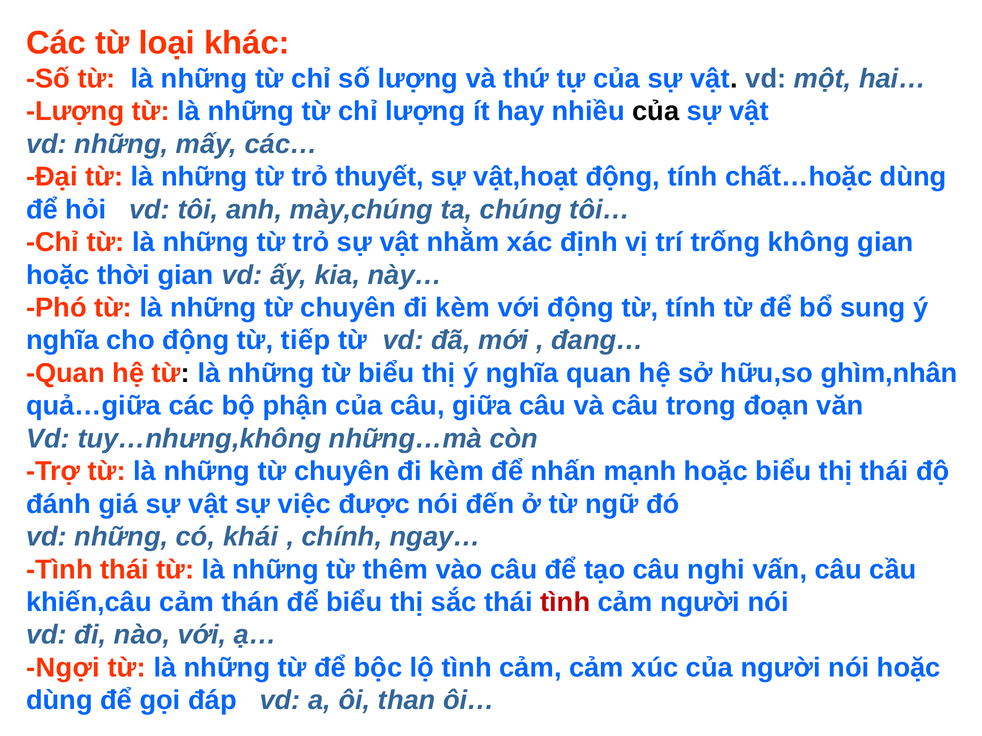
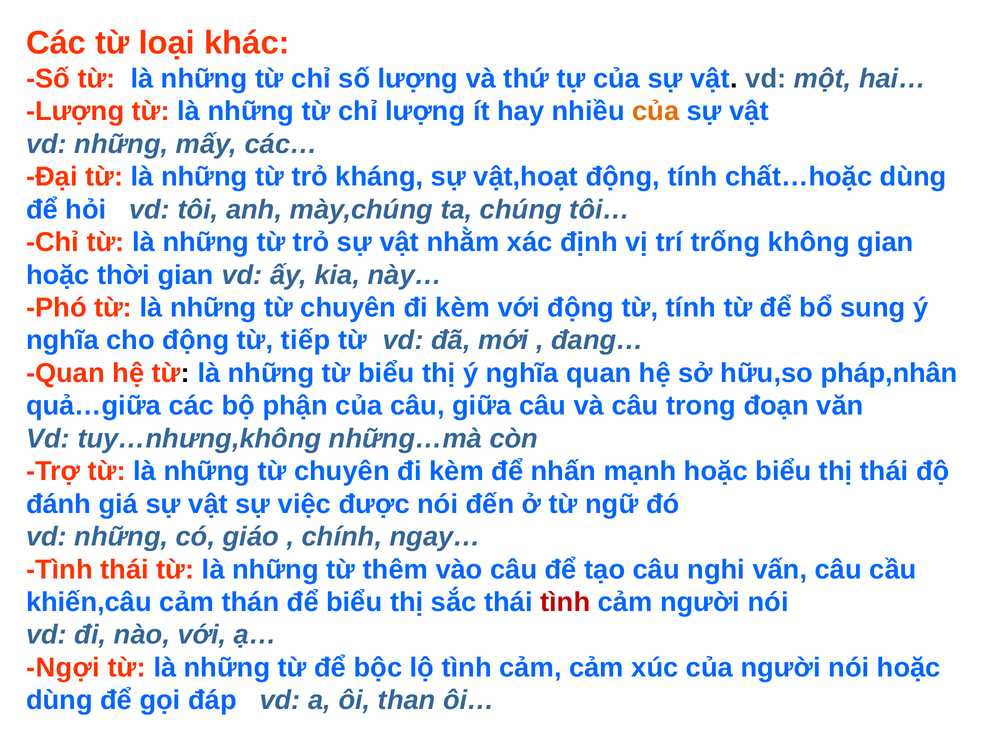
của colour: black -> orange (656, 111)
thuyết: thuyết -> kháng (379, 177)
ghìm,nhân: ghìm,nhân -> pháp,nhân (889, 373)
khái: khái -> giáo (251, 537)
